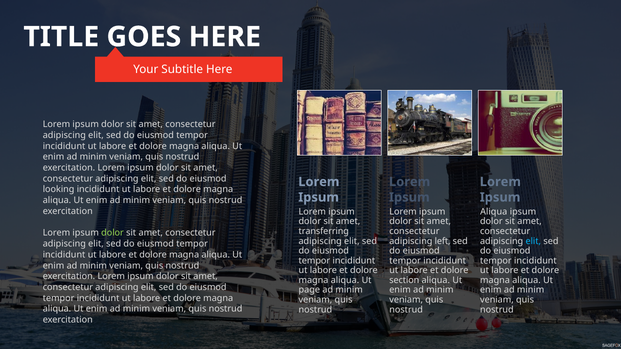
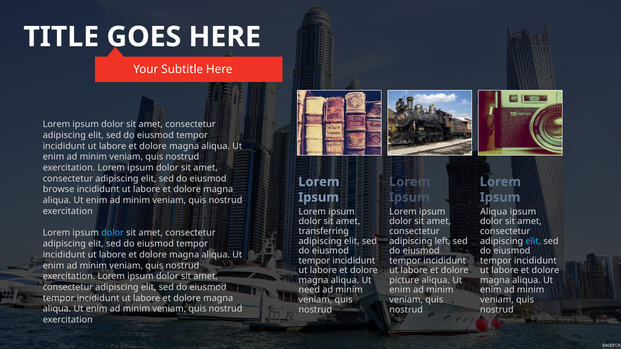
looking: looking -> browse (59, 190)
dolor colour: light green -> light blue (113, 233)
section: section -> picture (404, 280)
page: page -> need (309, 290)
